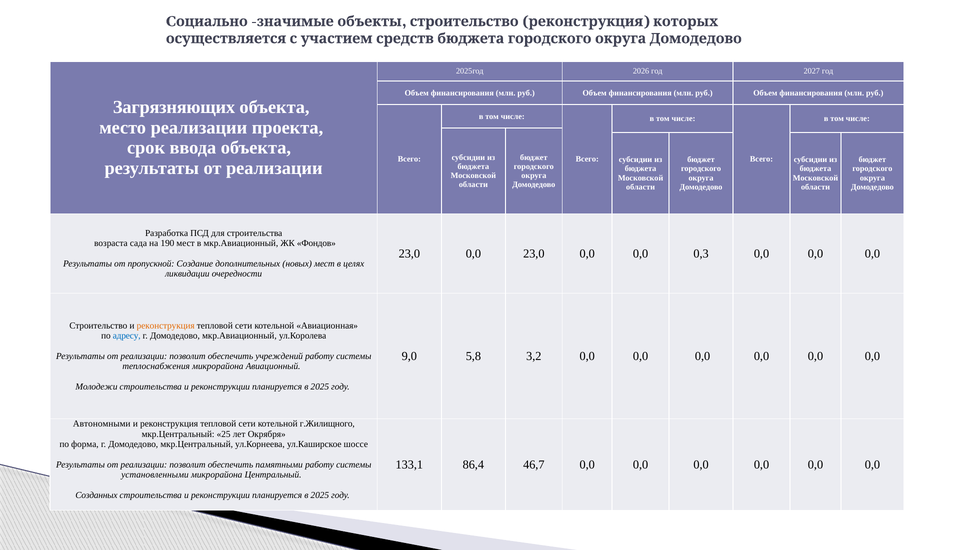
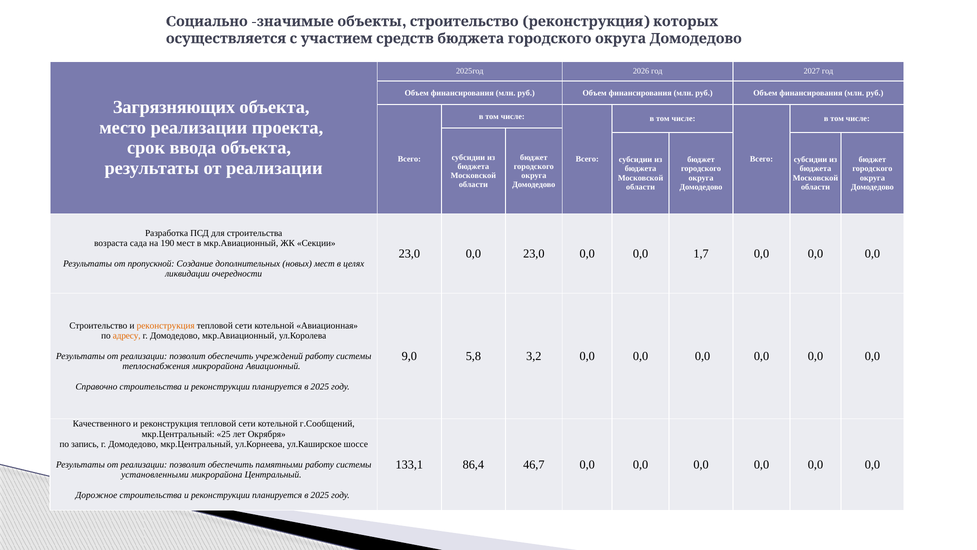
Фондов: Фондов -> Секции (316, 243)
0,3: 0,3 -> 1,7 (701, 254)
адресу colour: blue -> orange (127, 335)
Молодежи: Молодежи -> Справочно (96, 386)
Автономными: Автономными -> Качественного (102, 424)
г.Жилищного: г.Жилищного -> г.Сообщений (327, 424)
форма: форма -> запись (85, 444)
Созданных: Созданных -> Дорожное (96, 495)
